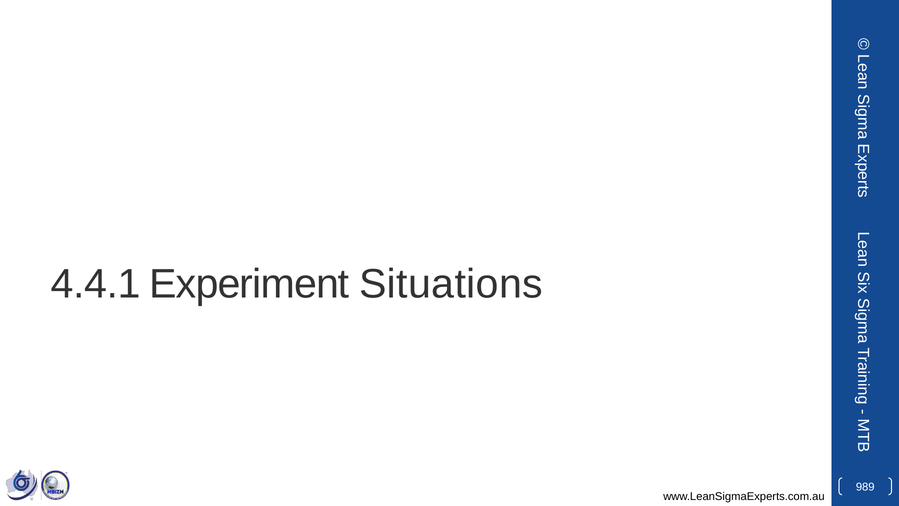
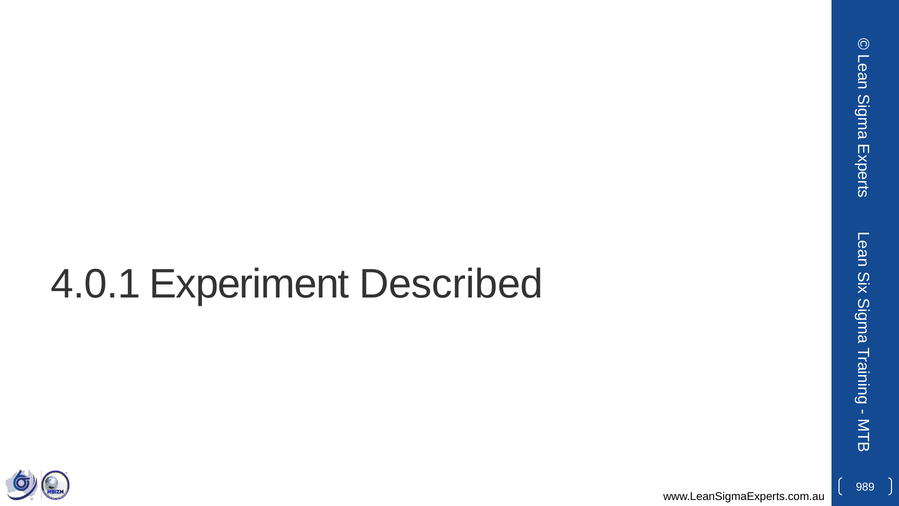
4.4.1: 4.4.1 -> 4.0.1 (96, 284)
Situations: Situations -> Described (451, 284)
